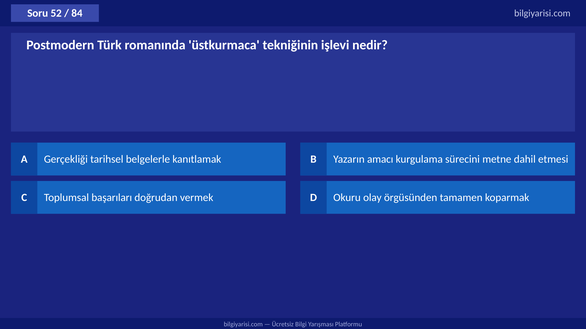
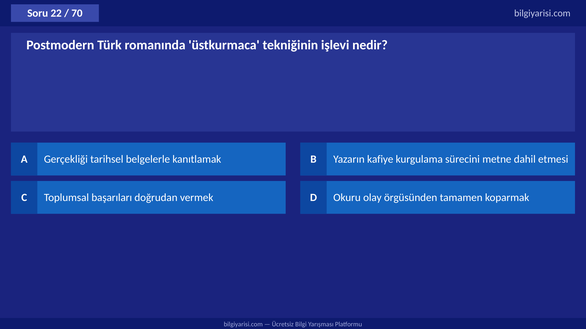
52: 52 -> 22 (56, 13)
84: 84 -> 70 (77, 13)
amacı: amacı -> kafiye (380, 159)
